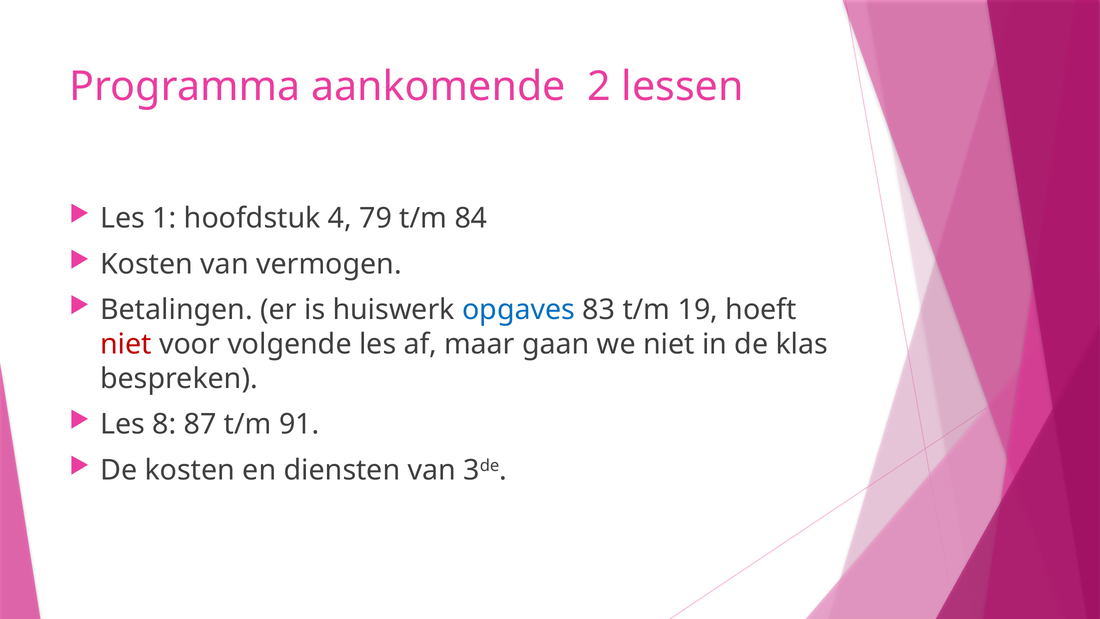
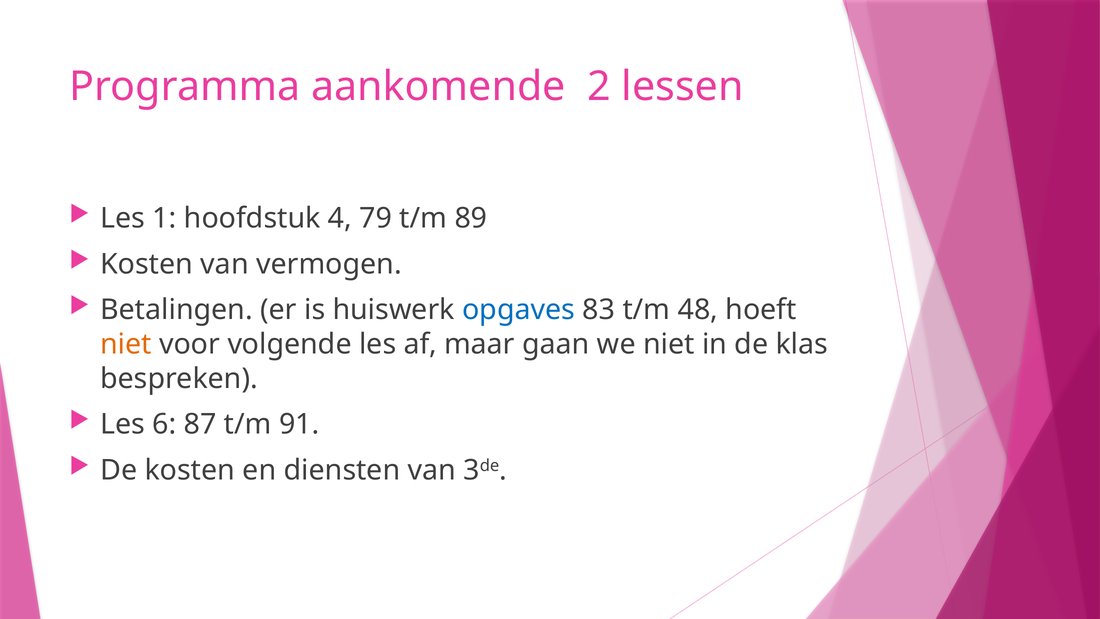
84: 84 -> 89 (471, 218)
19: 19 -> 48 (698, 310)
niet colour: red -> orange (126, 344)
8: 8 -> 6 (164, 424)
